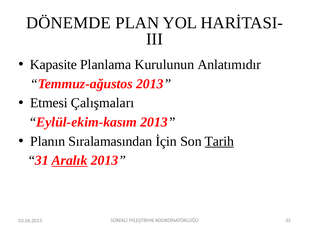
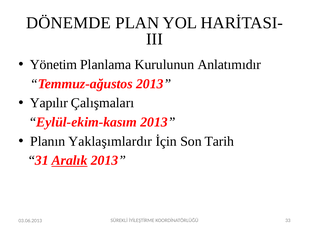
Kapasite: Kapasite -> Yönetim (53, 65)
Etmesi: Etmesi -> Yapılır (49, 103)
Sıralamasından: Sıralamasından -> Yaklaşımlardır (110, 142)
Tarih underline: present -> none (219, 142)
